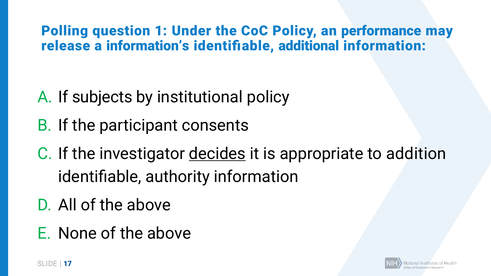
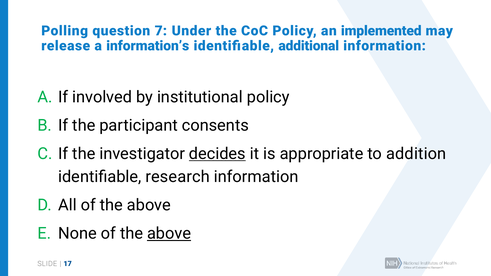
1: 1 -> 7 (161, 31)
performance: performance -> implemented (381, 31)
subjects: subjects -> involved (102, 97)
authority: authority -> research (178, 177)
above underline: none -> present (169, 234)
